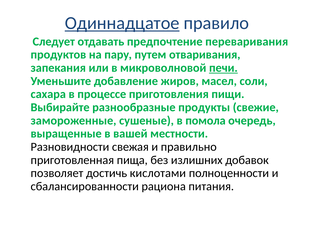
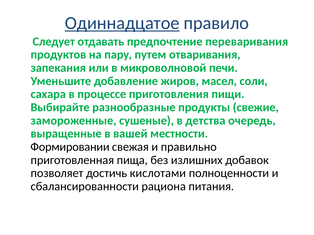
печи underline: present -> none (223, 68)
помола: помола -> детства (205, 121)
Разновидности: Разновидности -> Формировании (70, 147)
